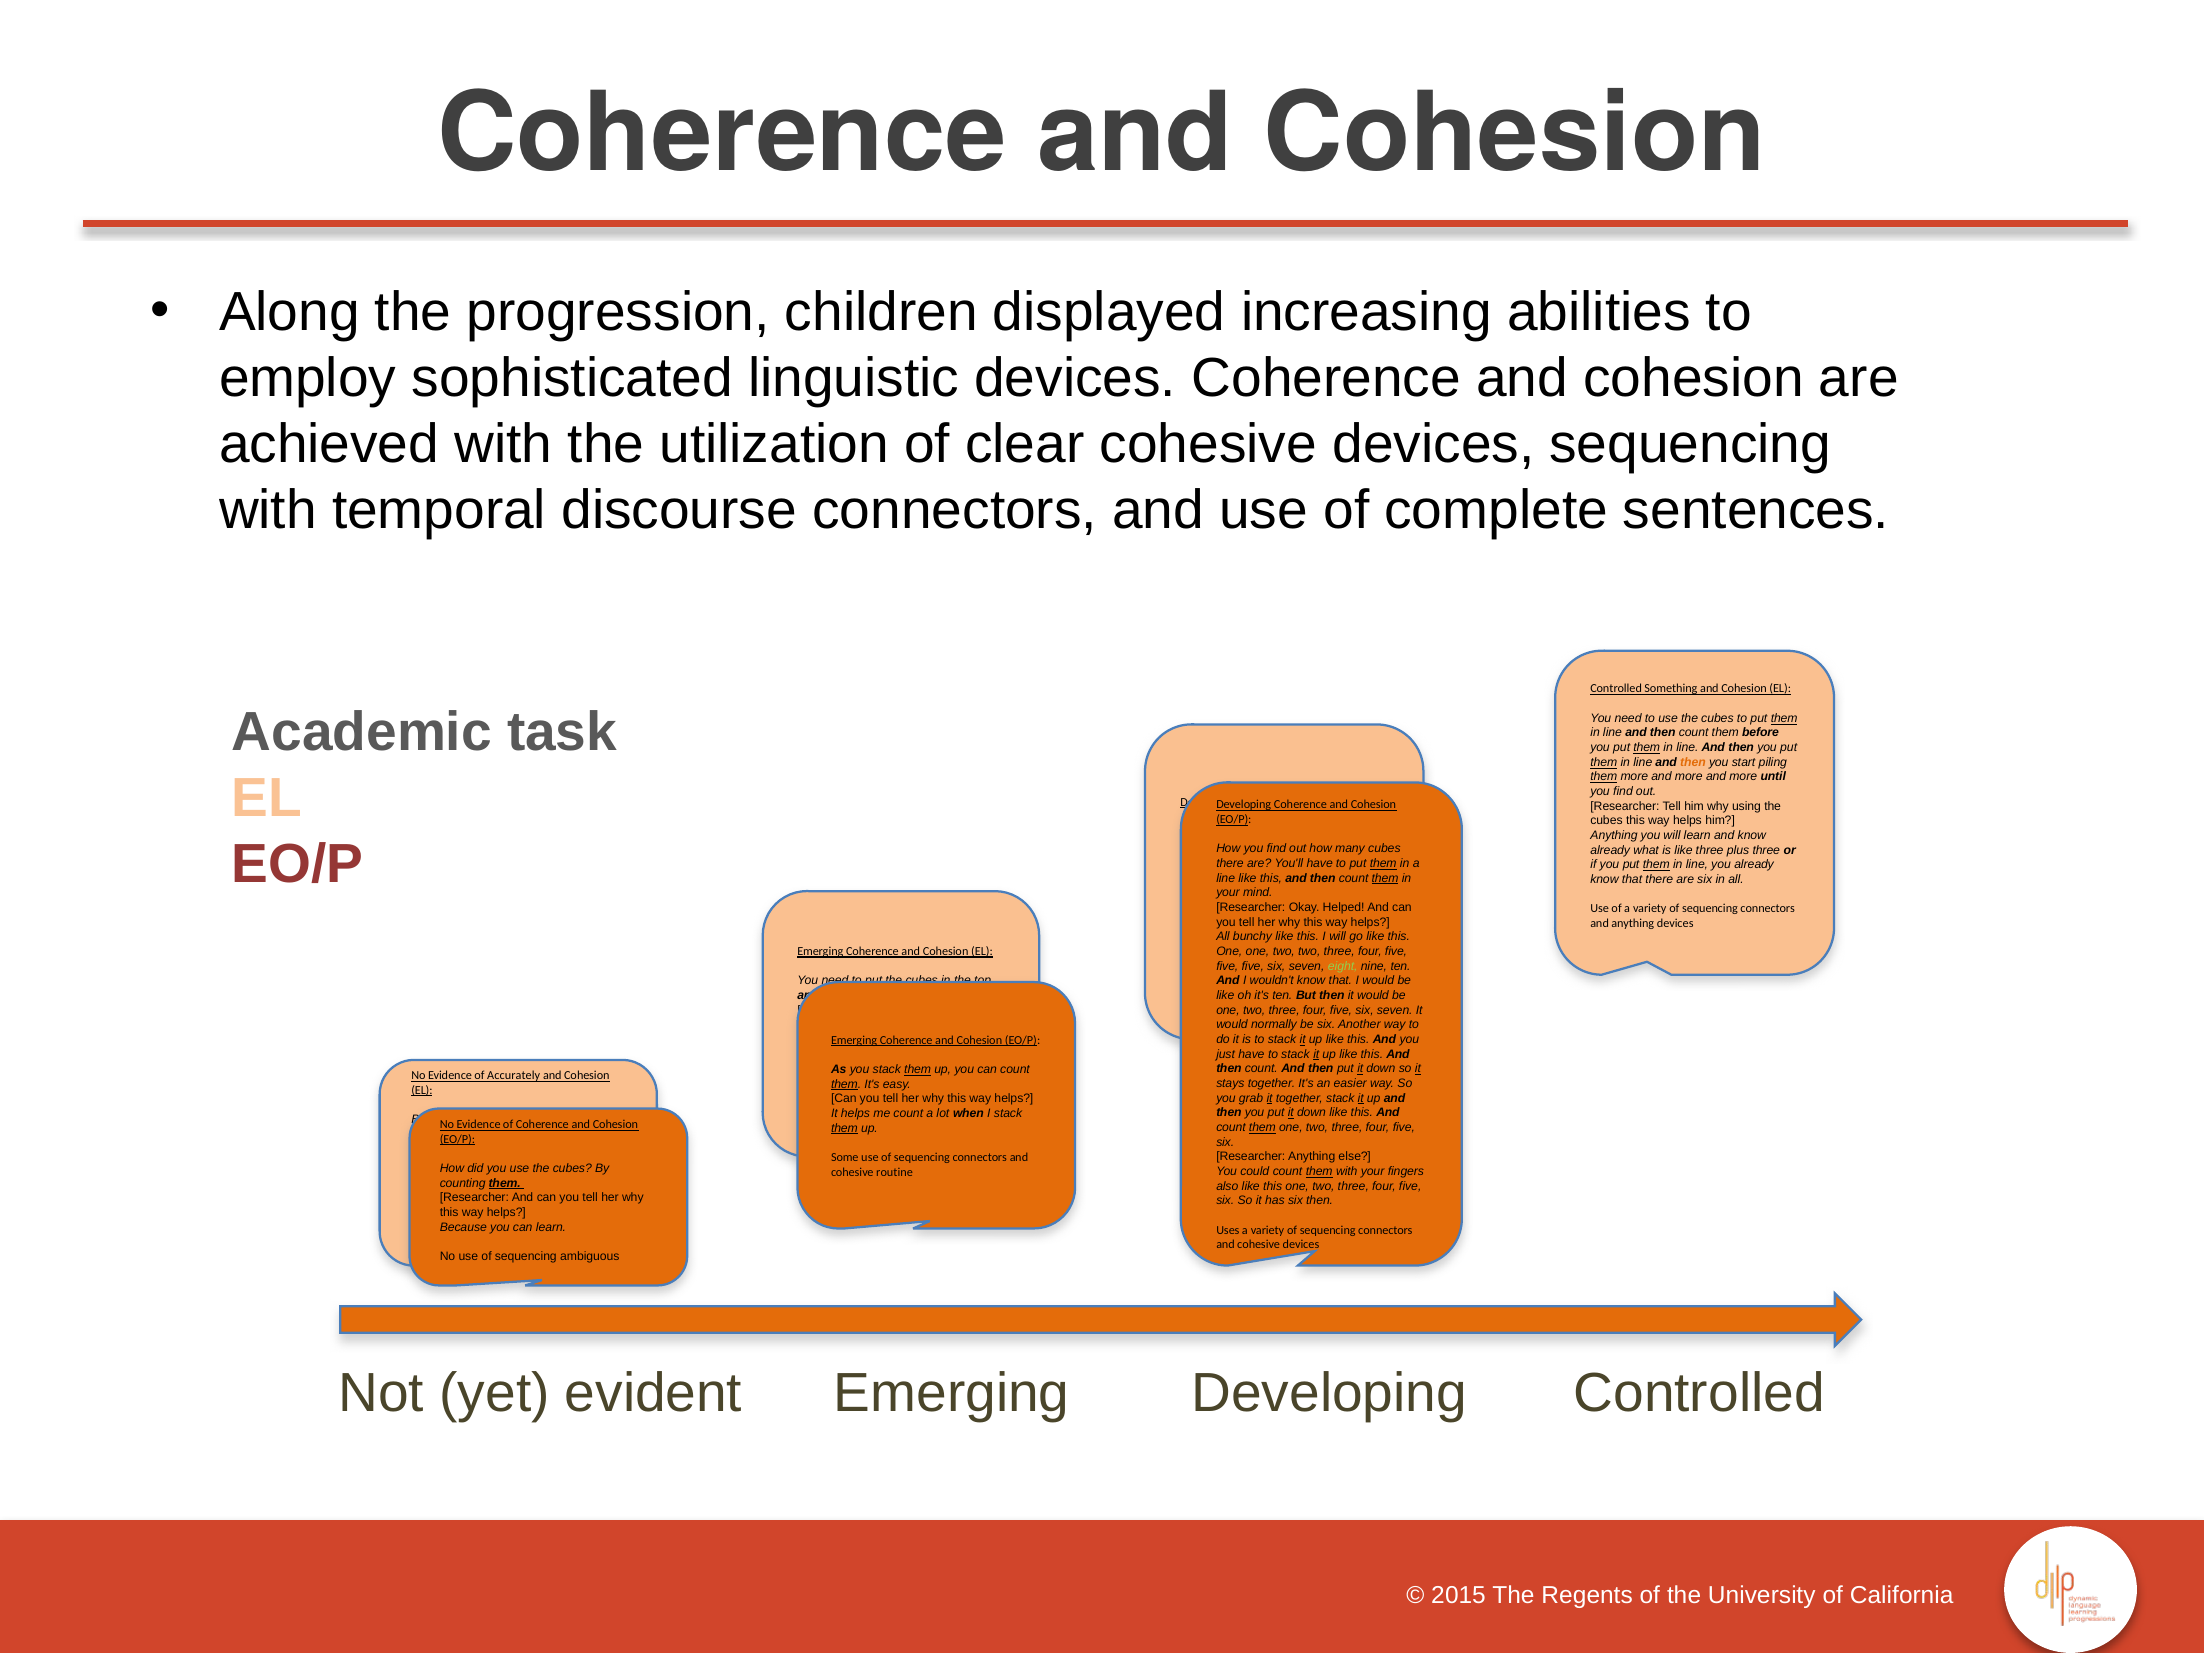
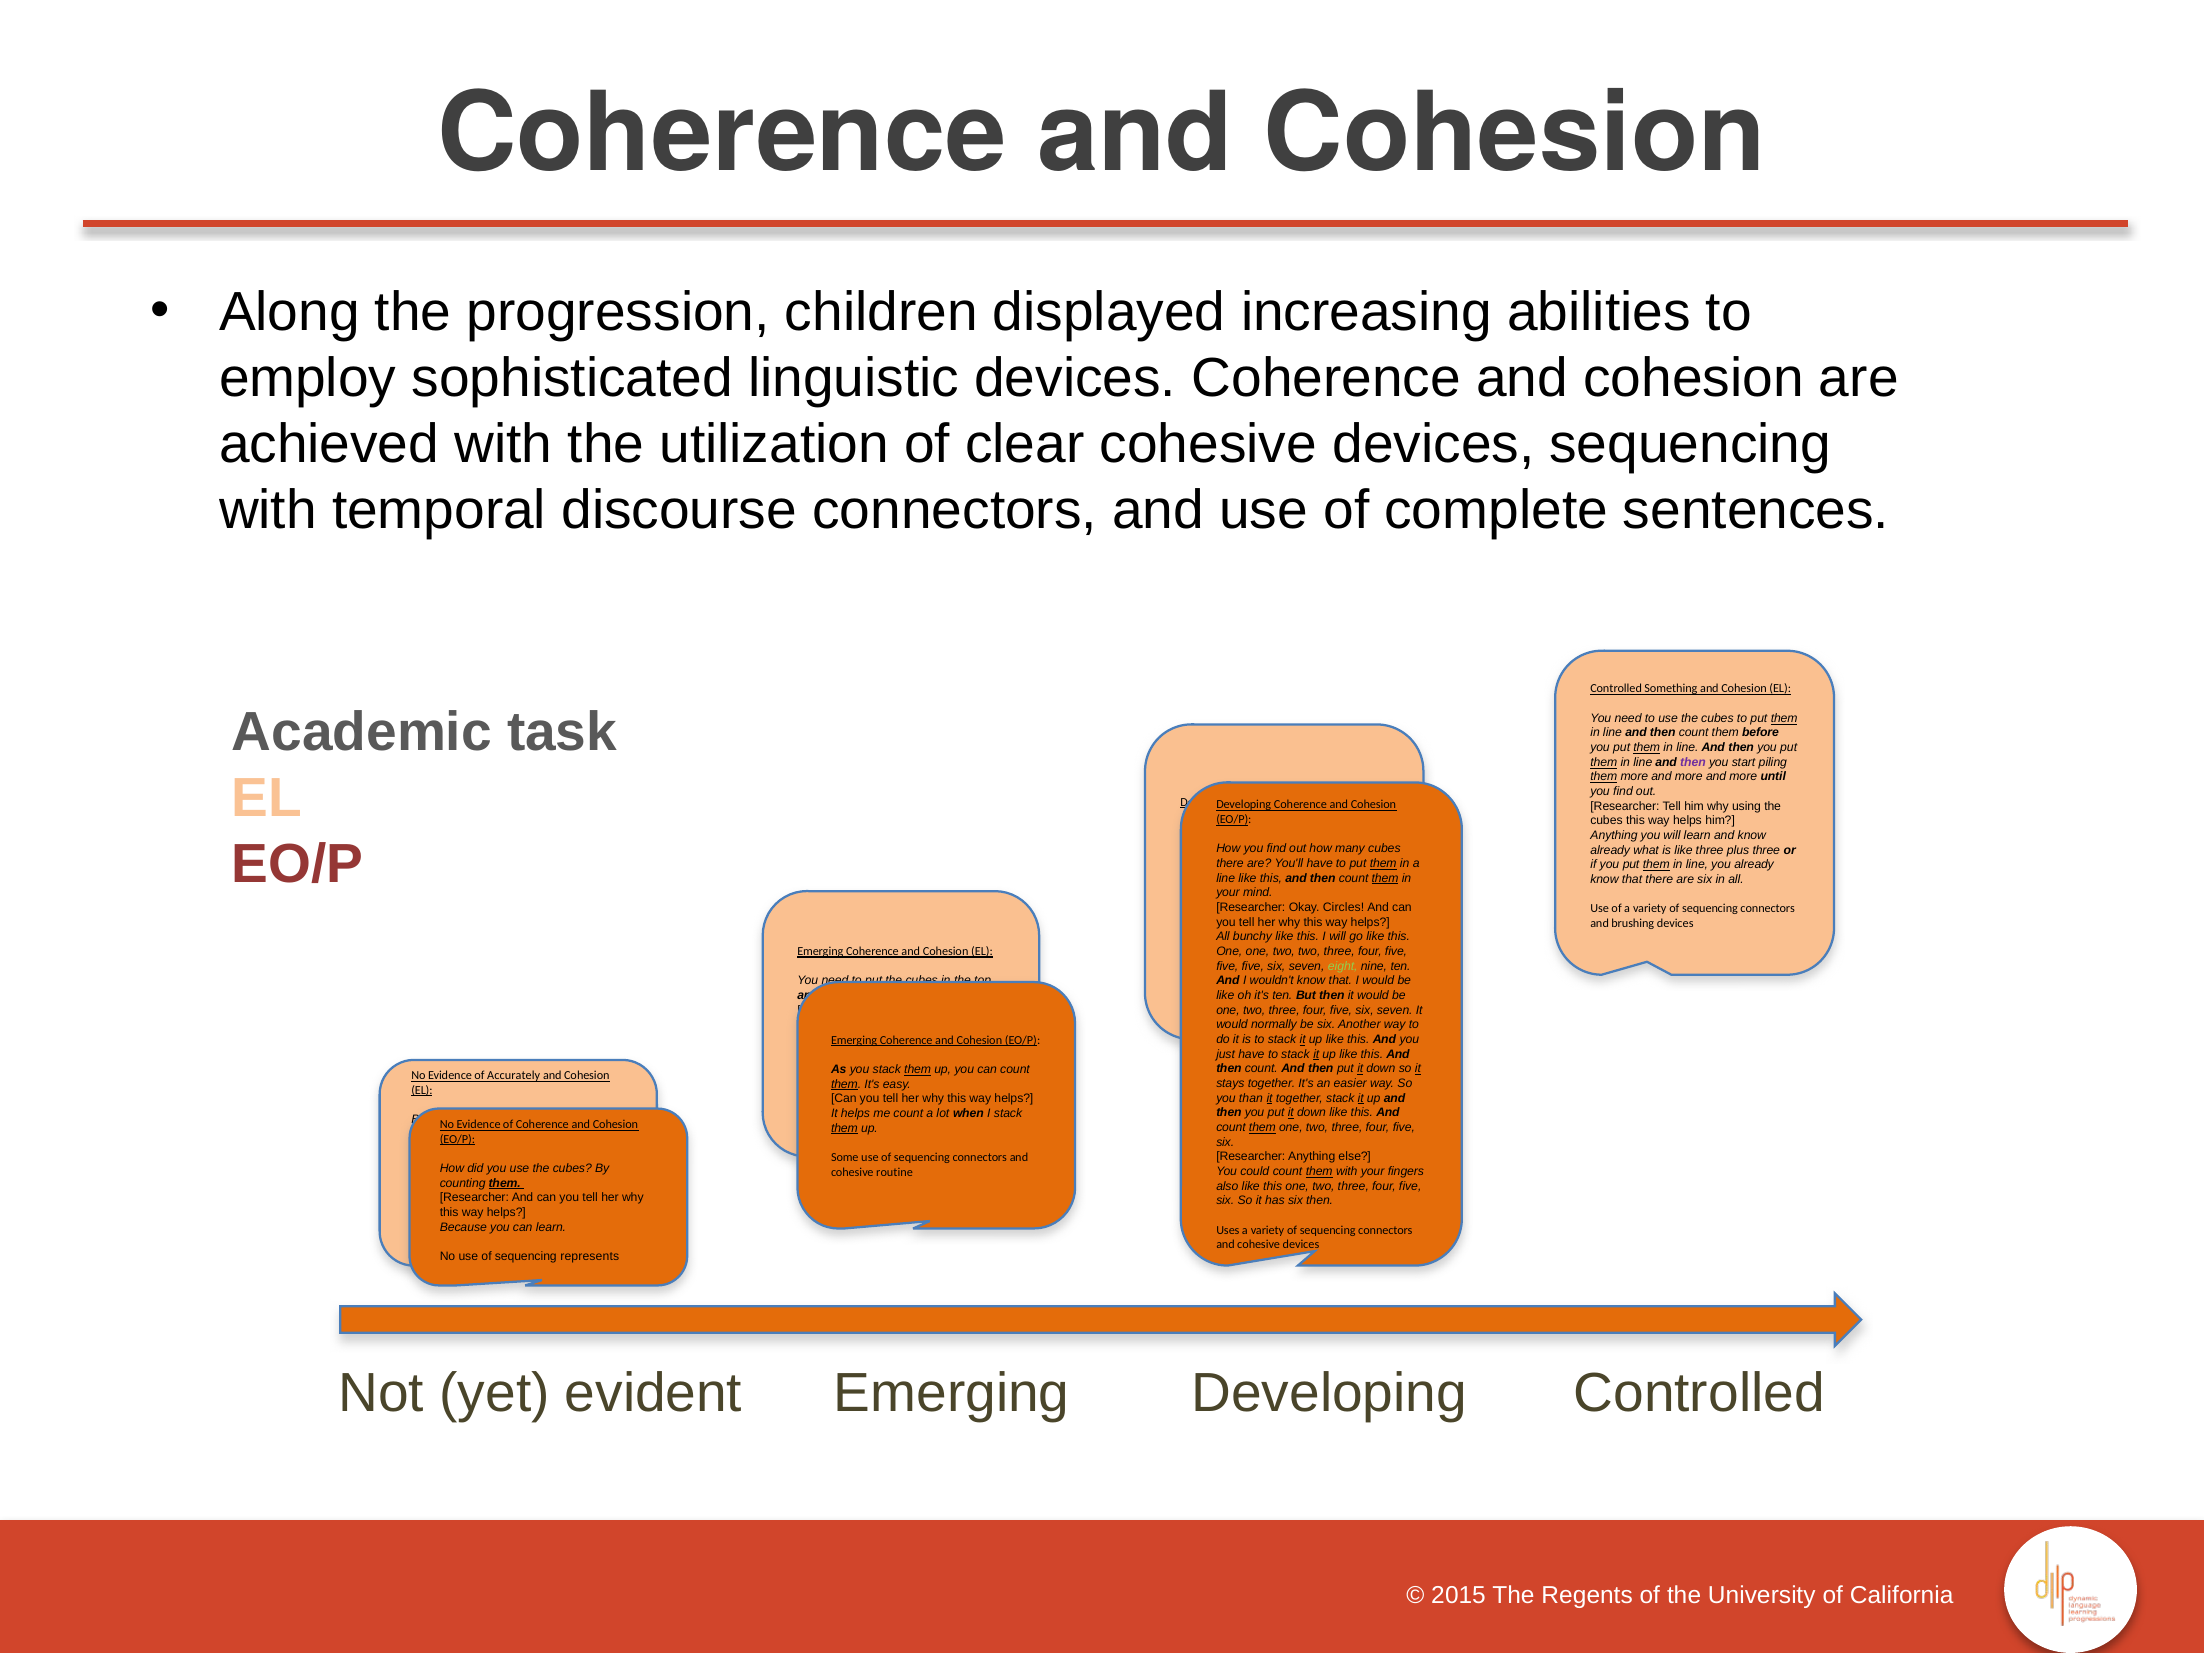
then colour: orange -> purple (1693, 762)
Helped: Helped -> Circles (1344, 908)
and anything: anything -> brushing (1633, 924)
grab: grab -> than (1251, 1098)
ambiguous: ambiguous -> represents (590, 1256)
